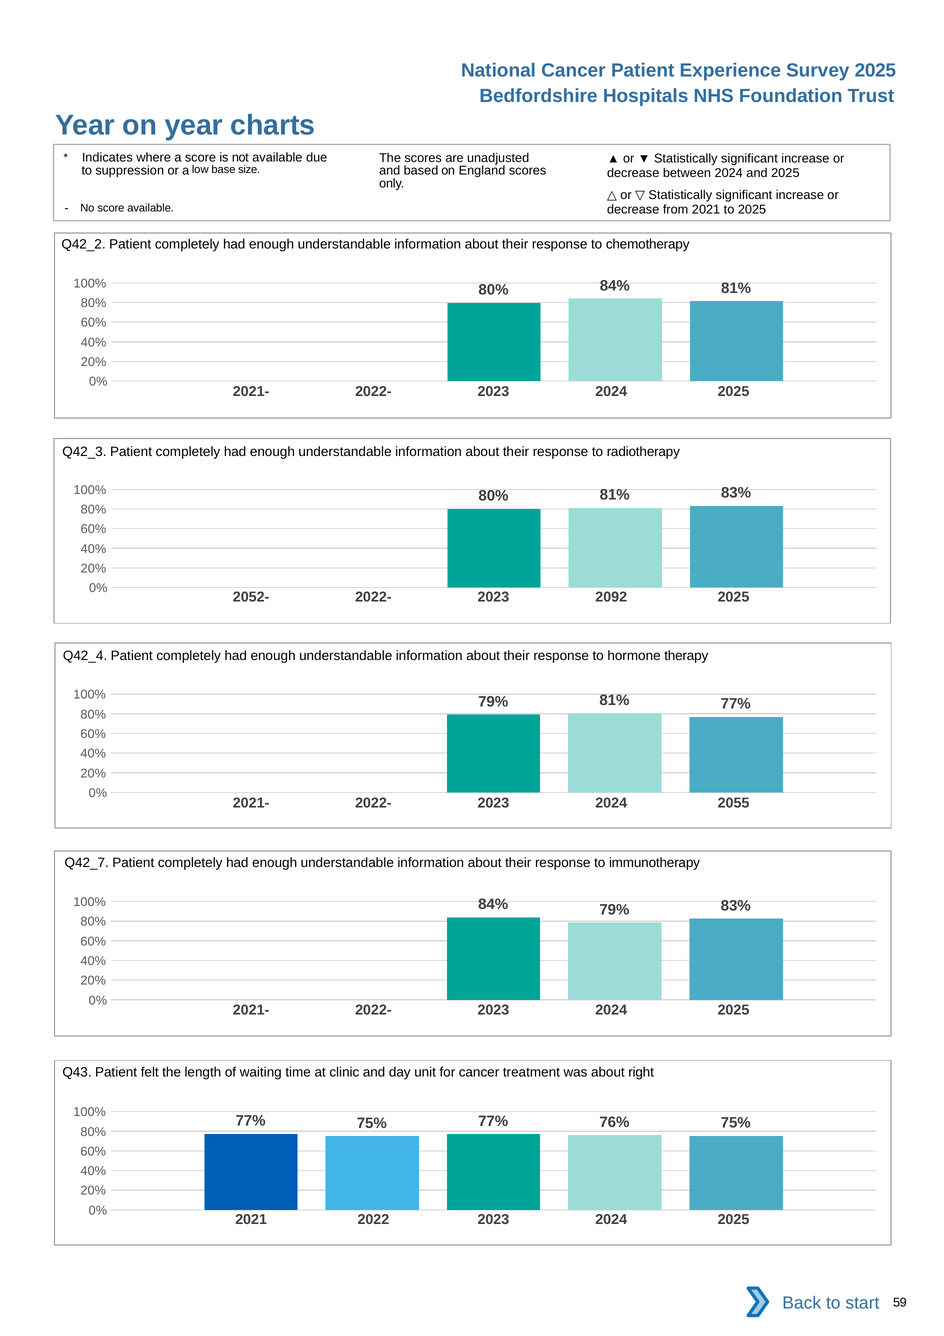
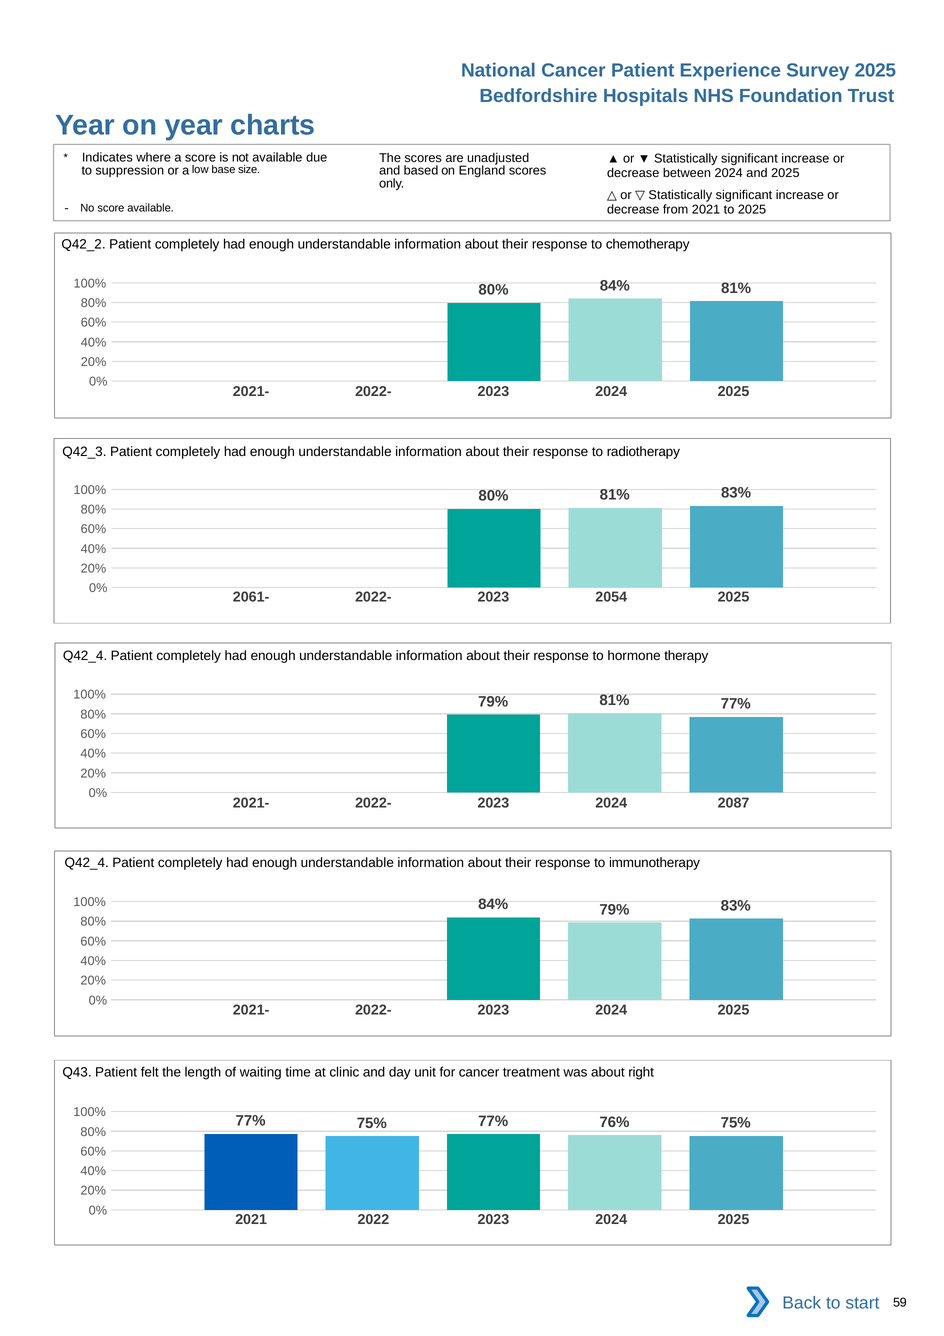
2052-: 2052- -> 2061- (251, 597)
2092: 2092 -> 2054 (611, 597)
2055: 2055 -> 2087 (734, 803)
Q42_7: Q42_7 -> Q42_4 (87, 863)
